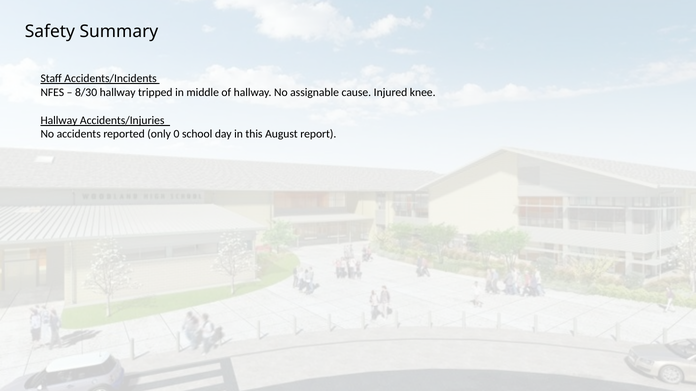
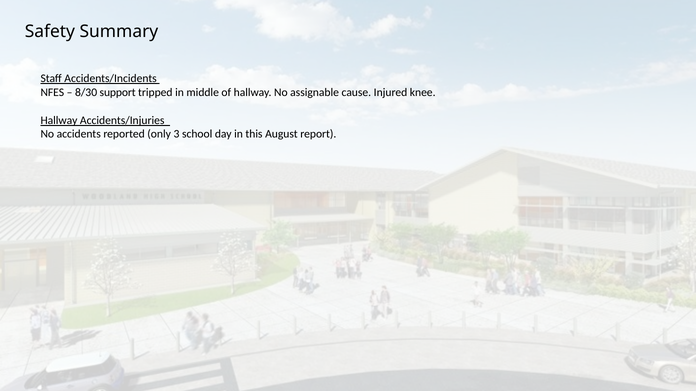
8/30 hallway: hallway -> support (118, 93)
0: 0 -> 3 (176, 134)
